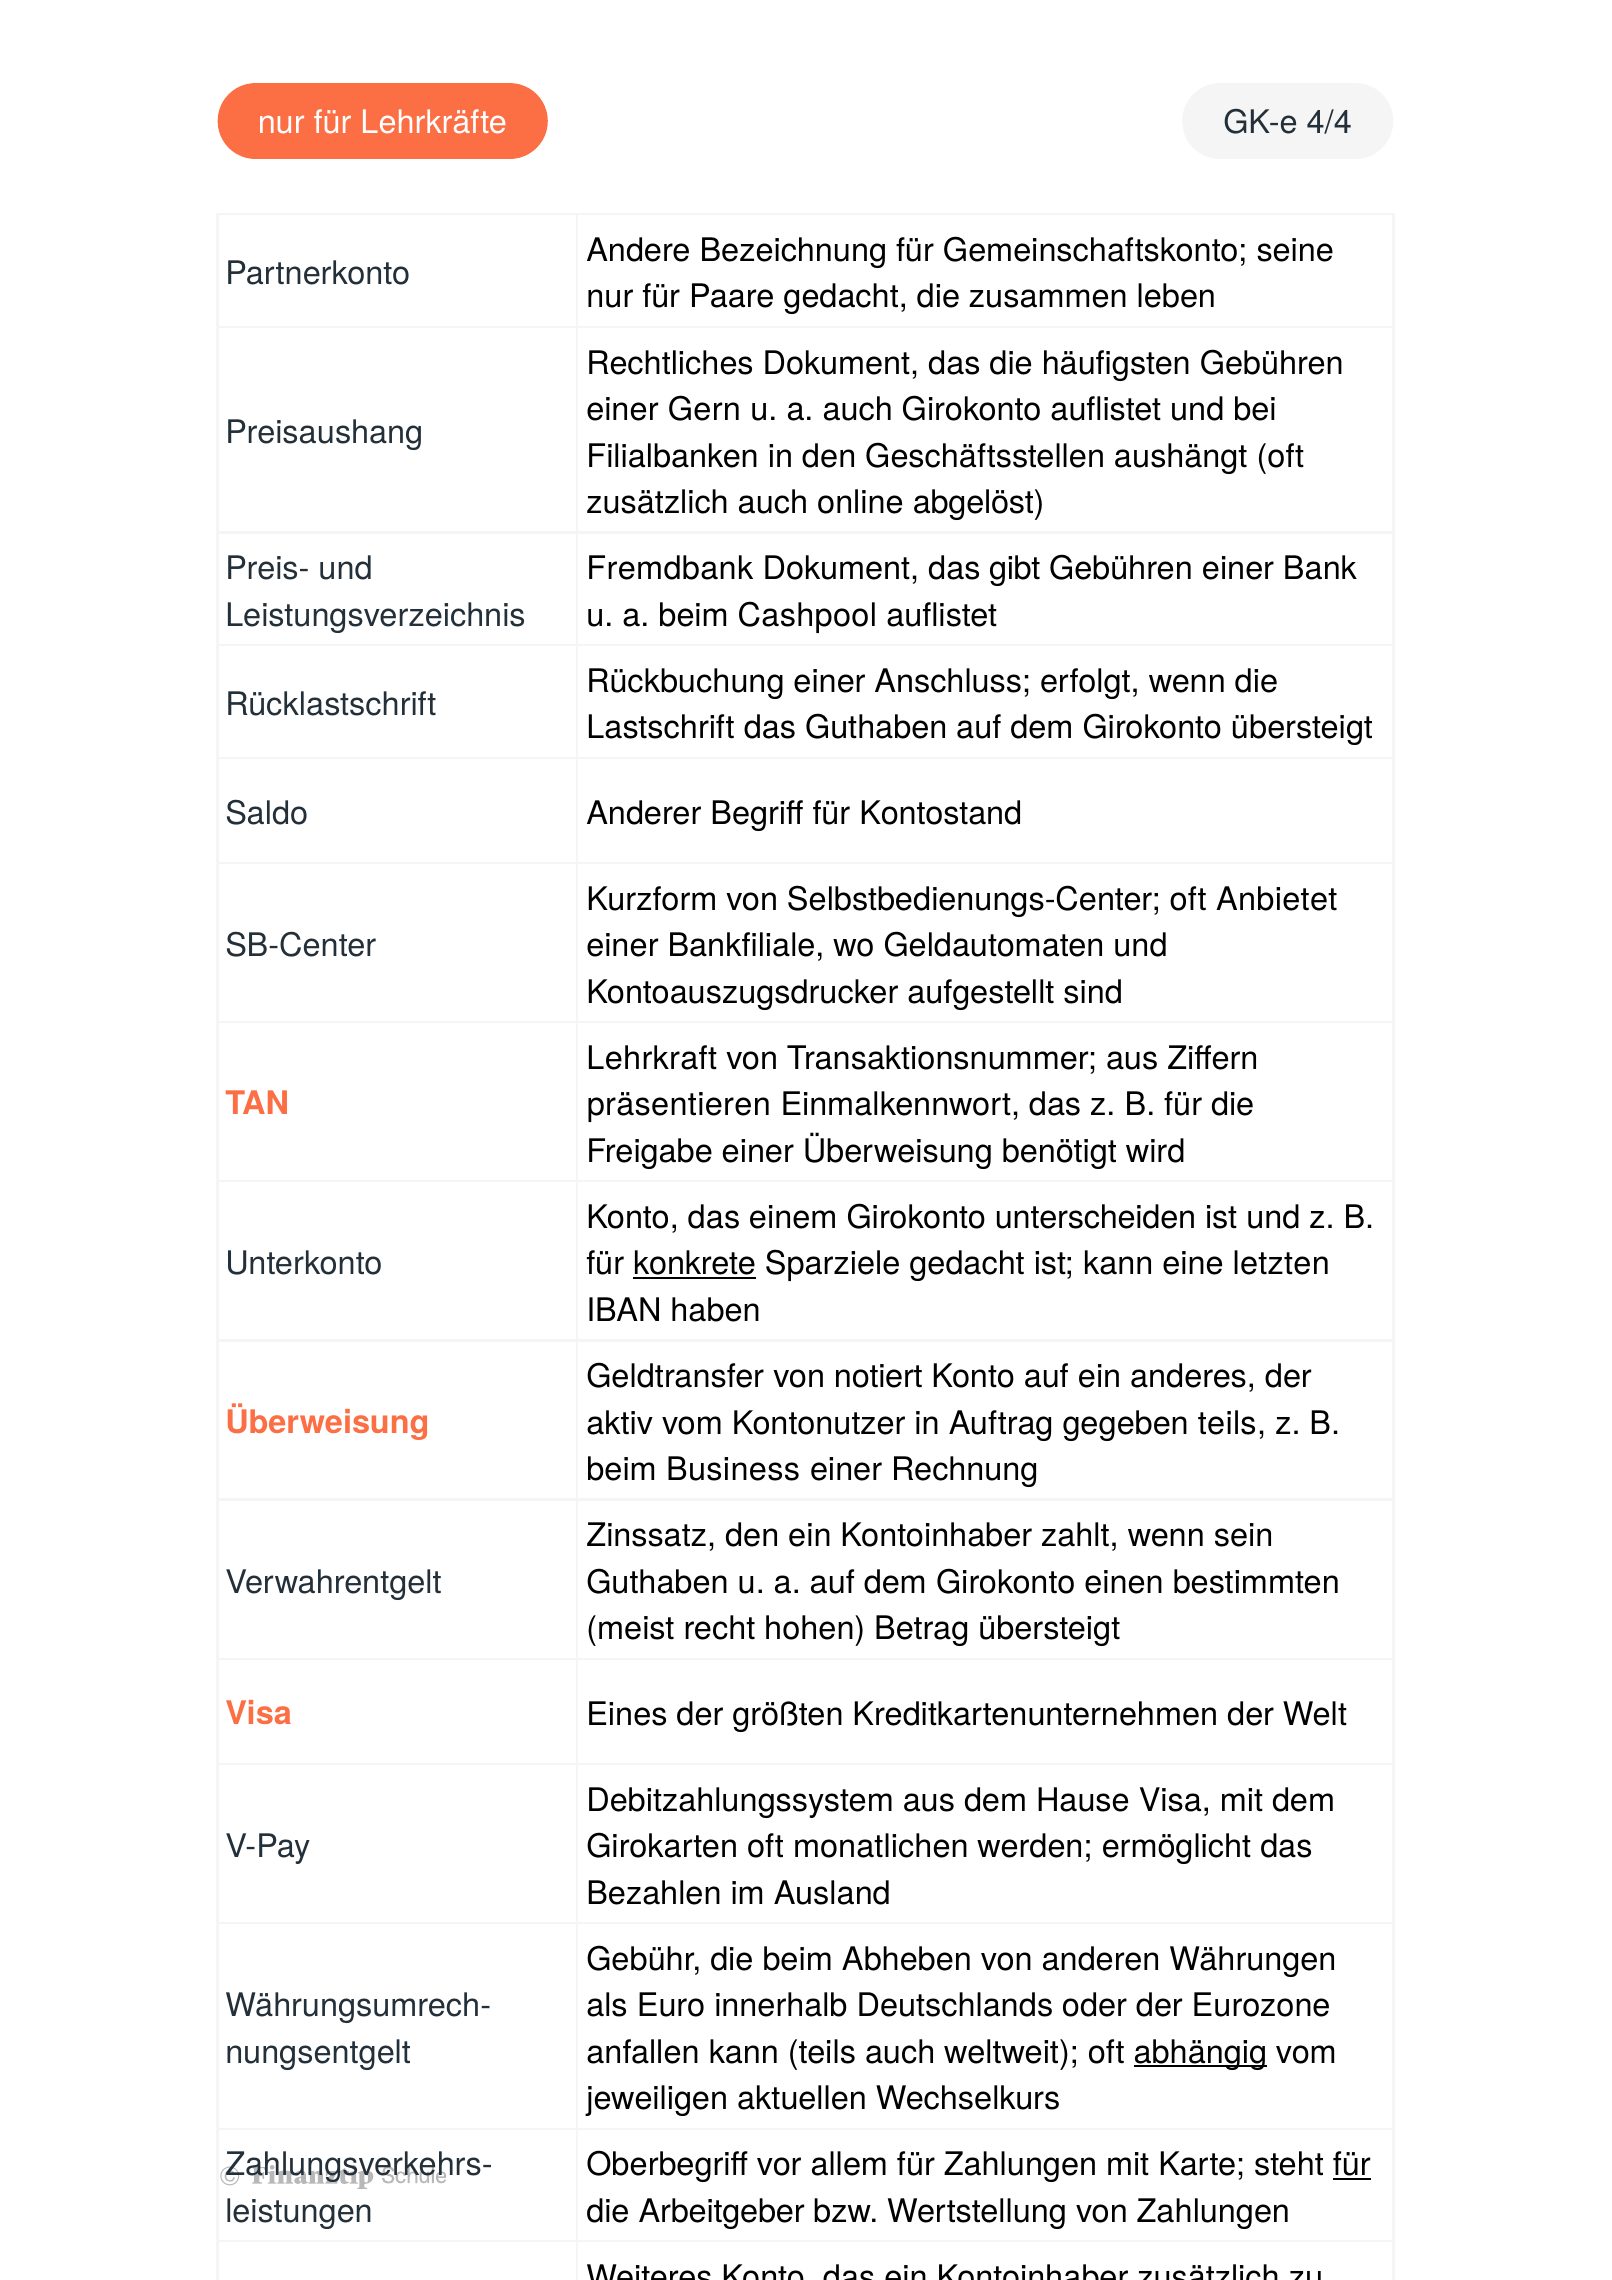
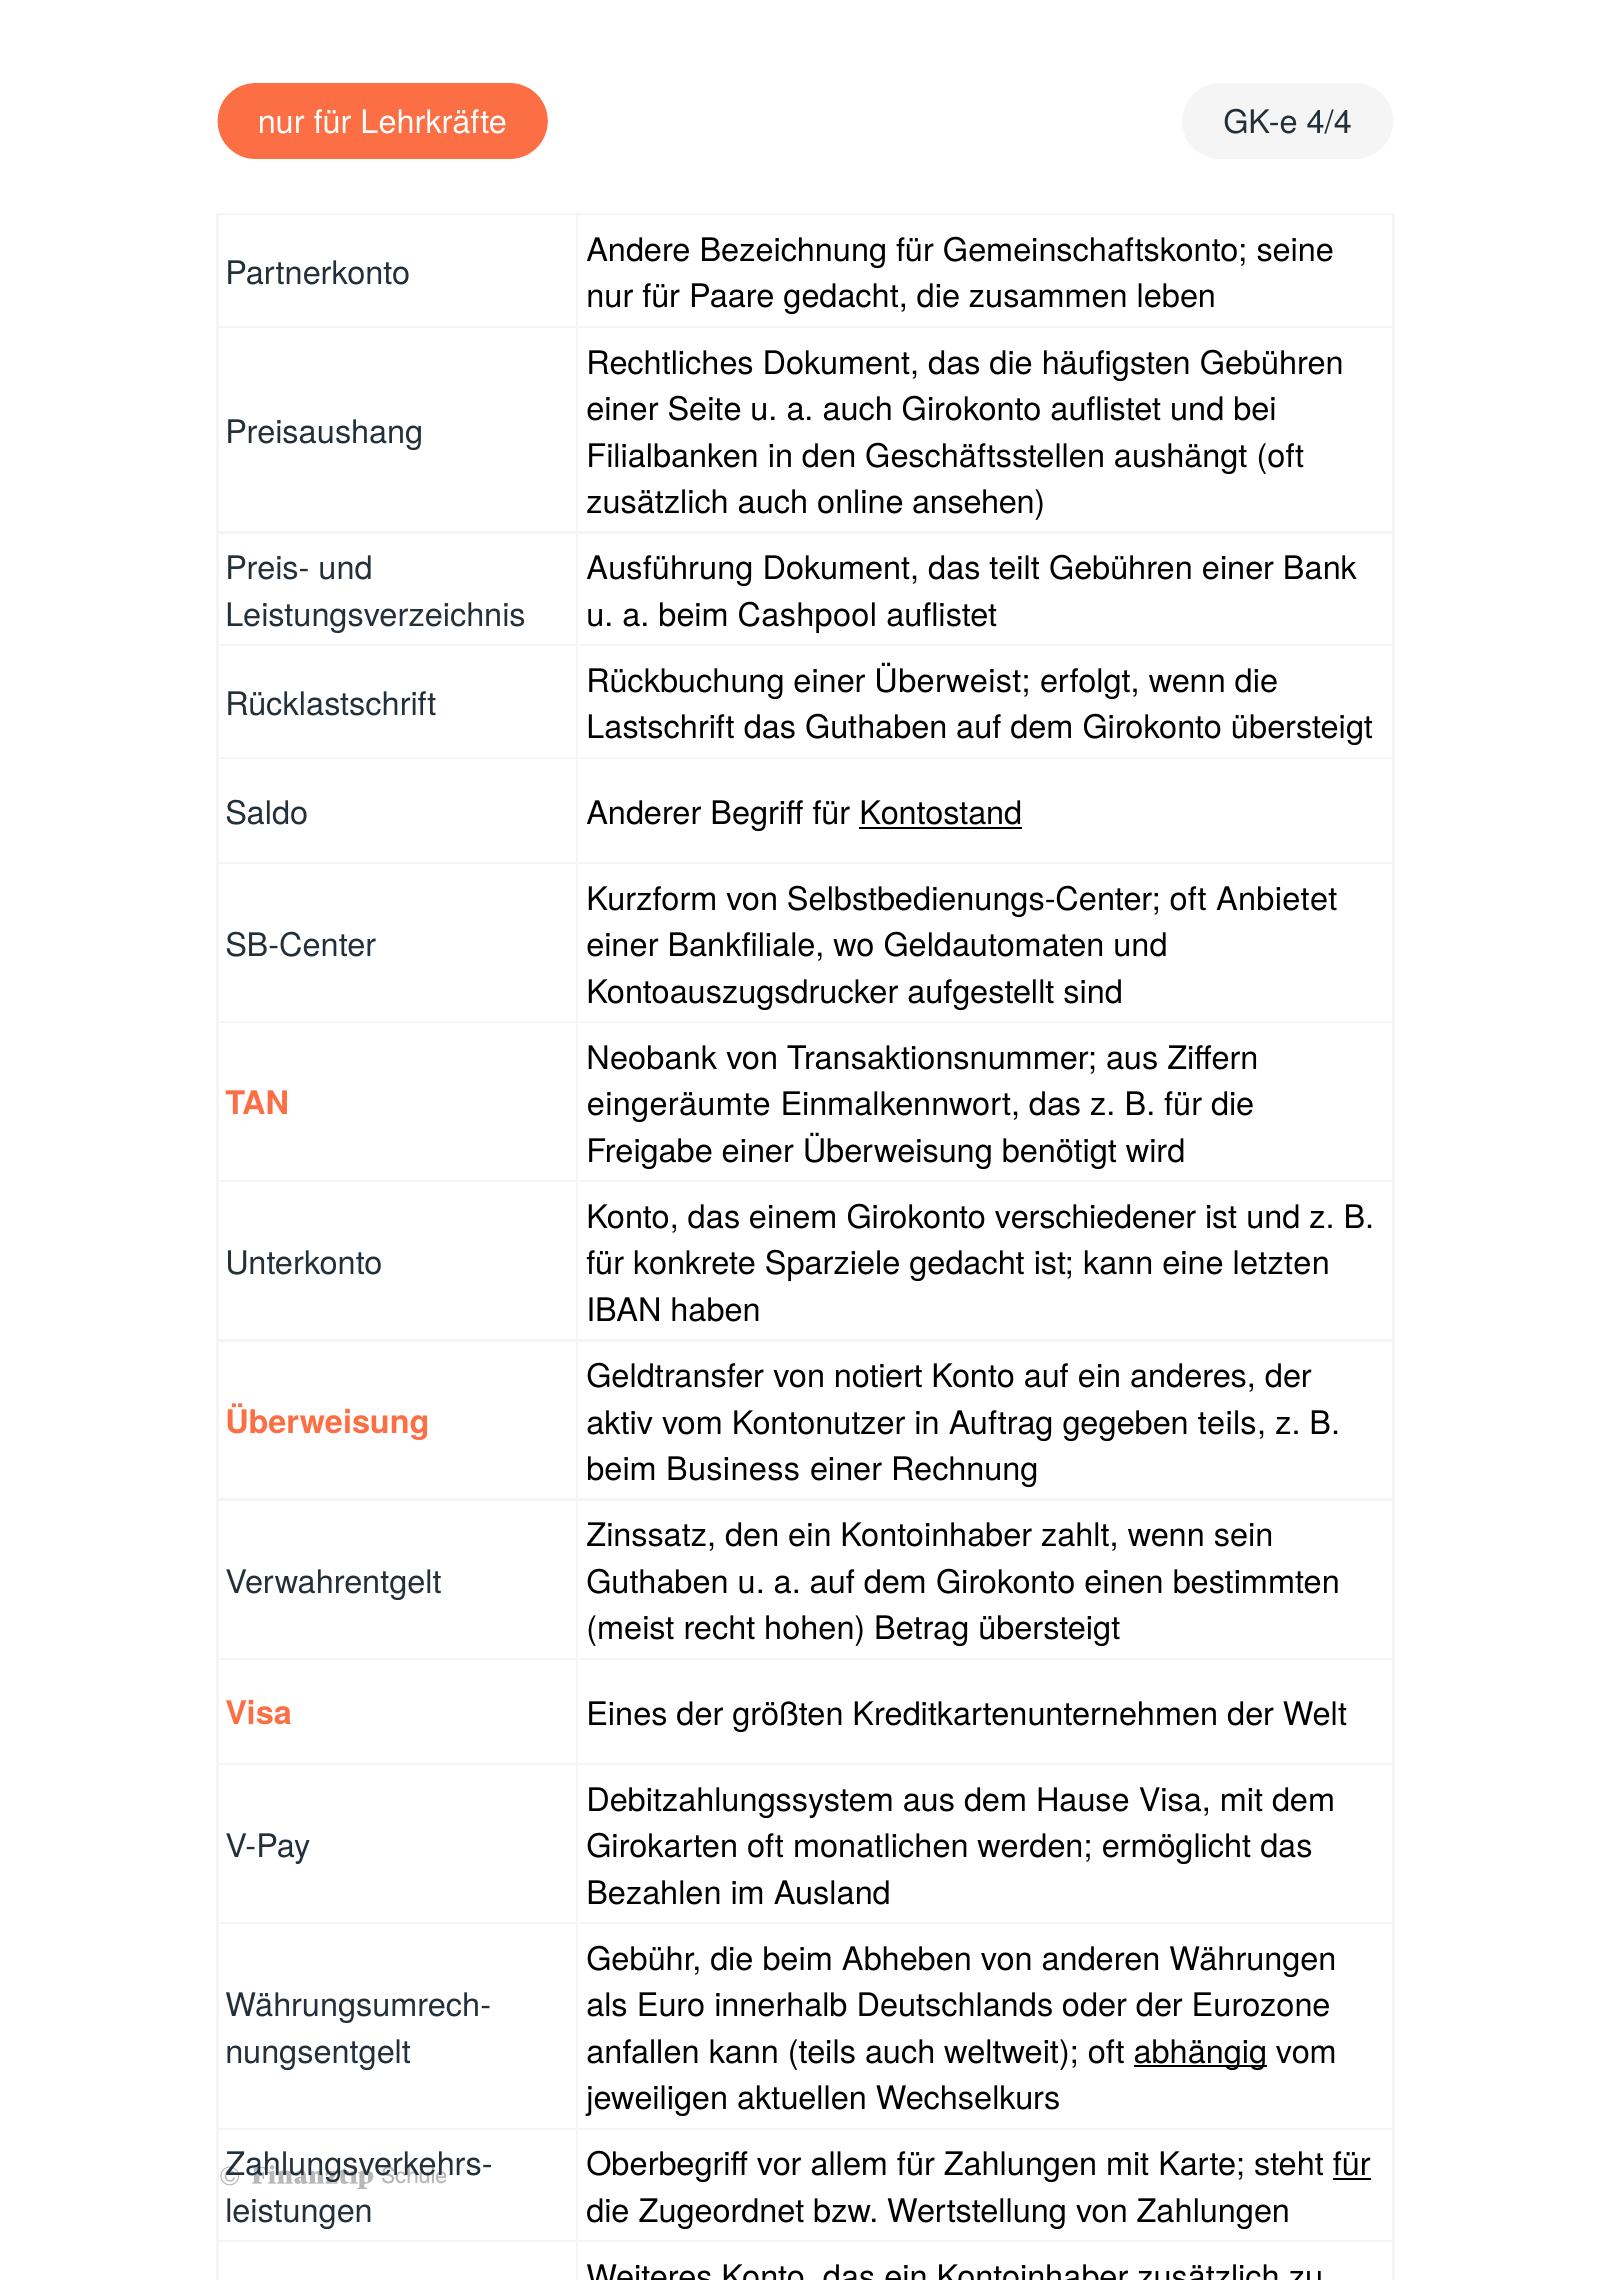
Gern: Gern -> Seite (705, 410)
abgelöst: abgelöst -> ansehen (979, 503)
Fremdbank: Fremdbank -> Ausführung (670, 569)
gibt: gibt -> teilt (1015, 569)
Anschluss: Anschluss -> Überweist (953, 682)
Kontostand underline: none -> present (941, 814)
Lehrkraft: Lehrkraft -> Neobank (652, 1058)
präsentieren: präsentieren -> eingeräumte (679, 1105)
unterscheiden: unterscheiden -> verschiedener (1096, 1218)
konkrete underline: present -> none (695, 1264)
Arbeitgeber: Arbeitgeber -> Zugeordnet (722, 2211)
